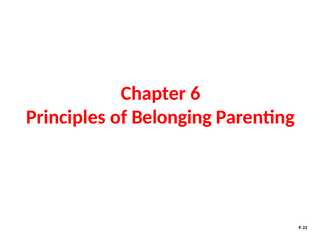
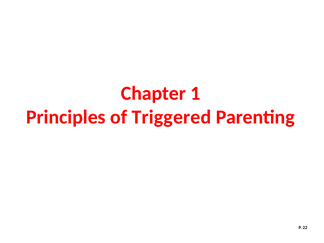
6: 6 -> 1 (195, 93)
Belonging: Belonging -> Triggered (171, 117)
